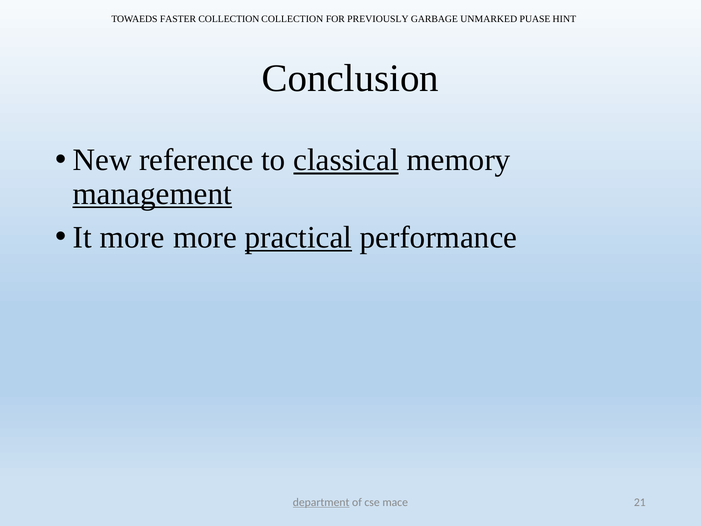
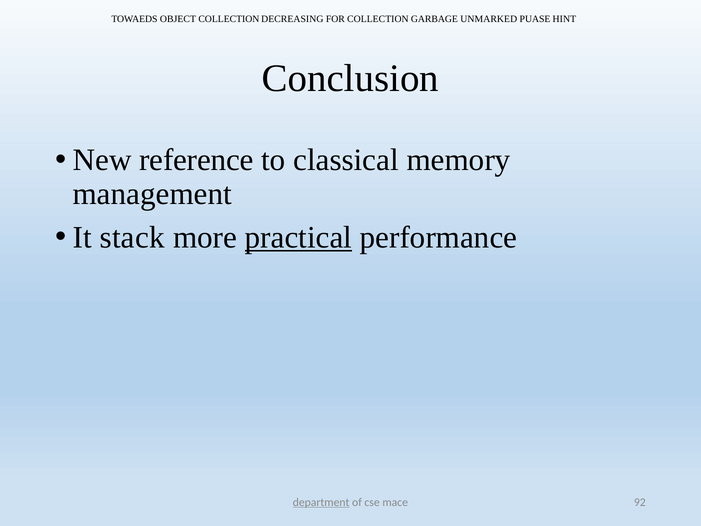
FASTER: FASTER -> OBJECT (178, 19)
COLLECTION COLLECTION: COLLECTION -> DECREASING (292, 19)
FOR PREVIOUSLY: PREVIOUSLY -> COLLECTION (378, 19)
classical underline: present -> none (346, 160)
management underline: present -> none (152, 194)
It more: more -> stack (132, 237)
21: 21 -> 92 (640, 502)
